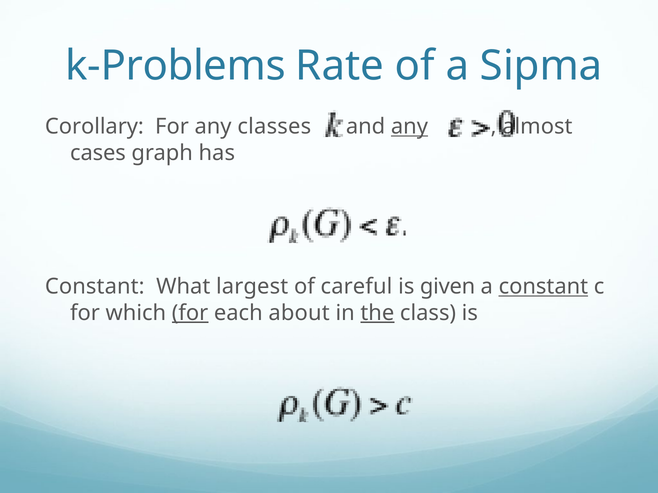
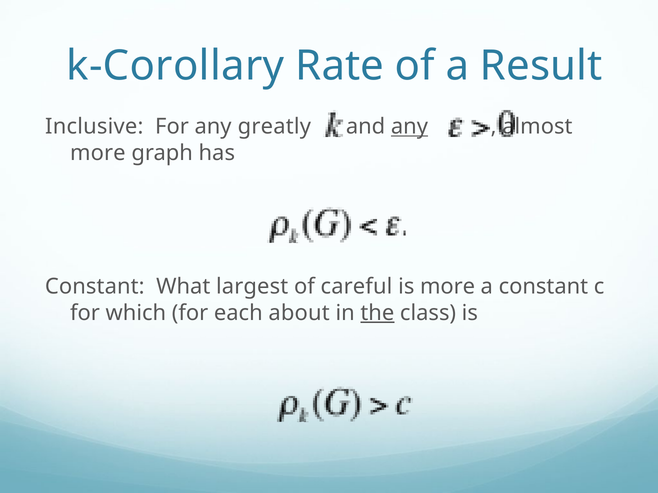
k-Problems: k-Problems -> k-Corollary (175, 66)
Sipma: Sipma -> Result (541, 66)
Corollary: Corollary -> Inclusive (94, 127)
classes: classes -> greatly (274, 127)
cases: cases -> more (98, 153)
is given: given -> more (448, 287)
constant underline: present -> none (543, 287)
for underline: present -> none (190, 313)
